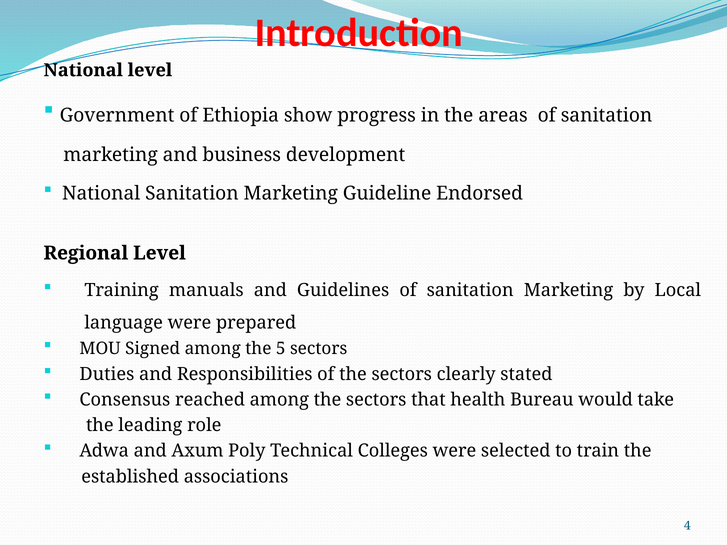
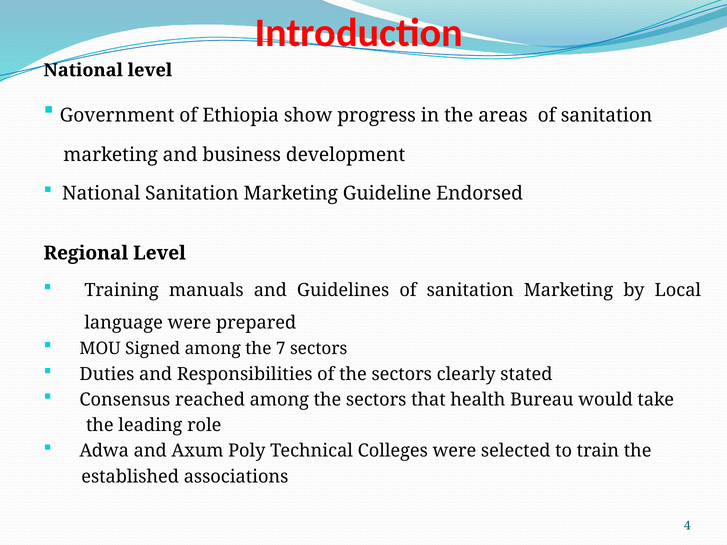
5: 5 -> 7 (281, 349)
